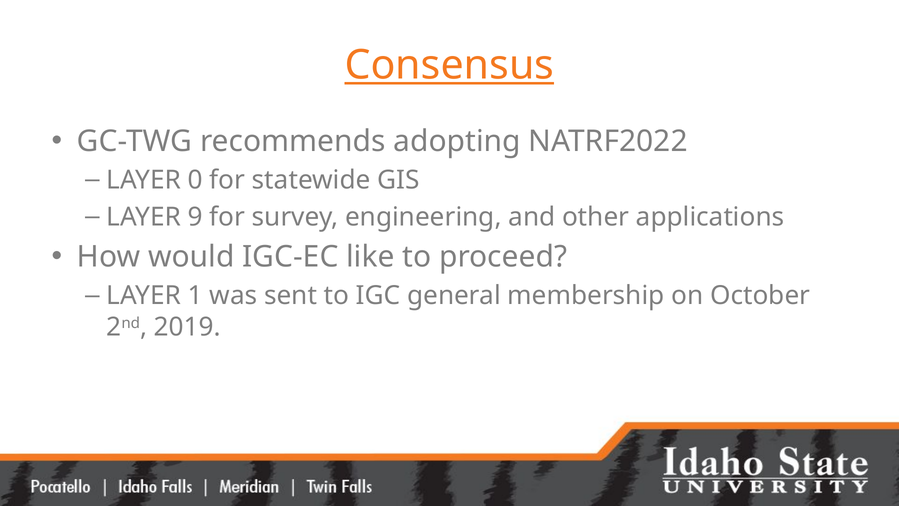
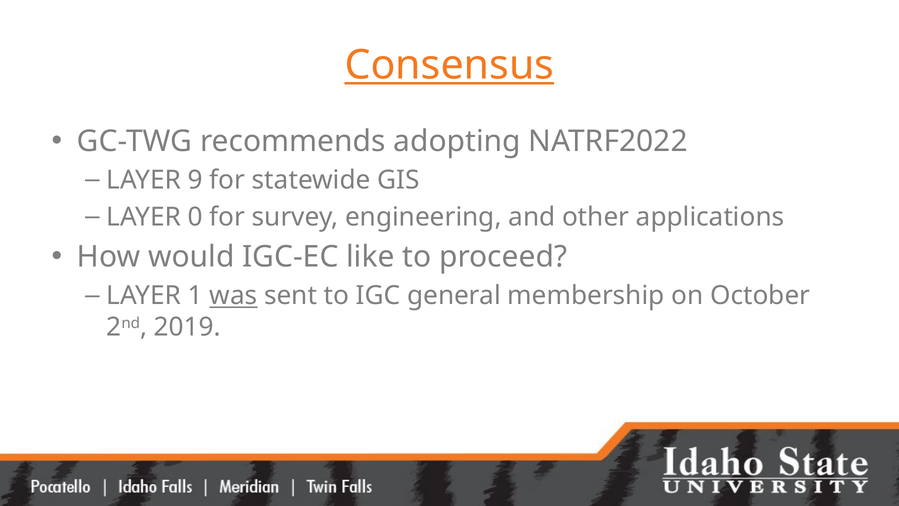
0: 0 -> 9 (195, 180)
9: 9 -> 0 (195, 217)
was underline: none -> present (233, 296)
